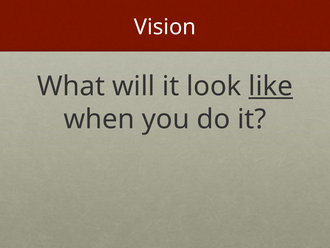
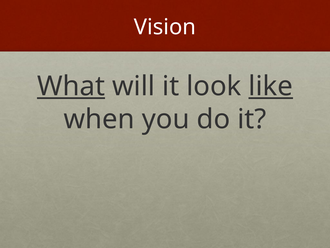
What underline: none -> present (71, 86)
